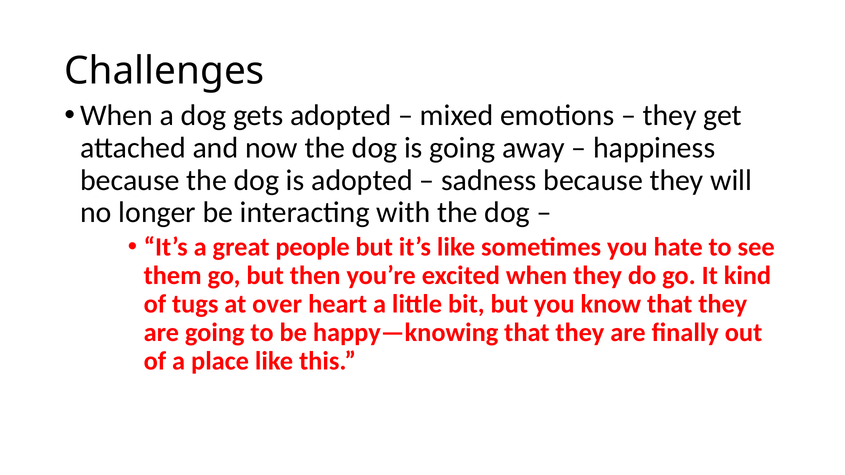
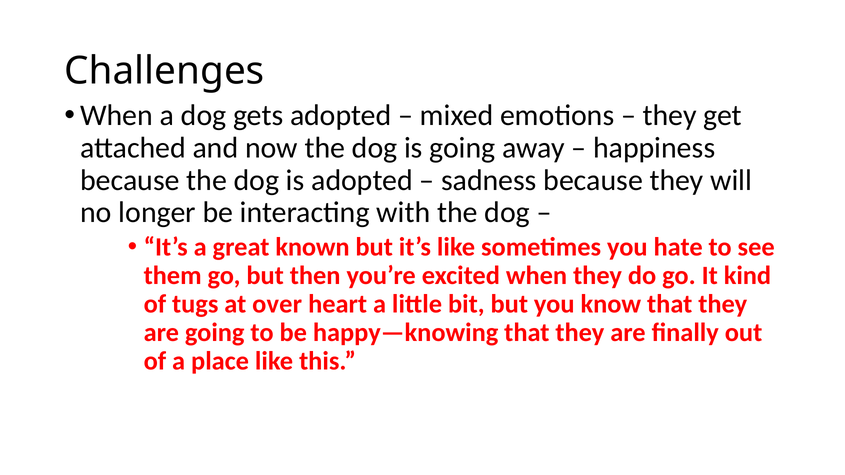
people: people -> known (312, 247)
